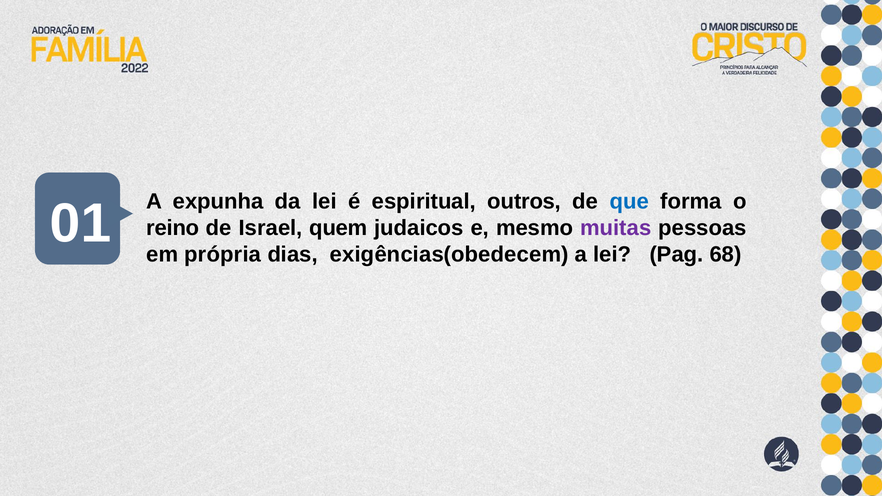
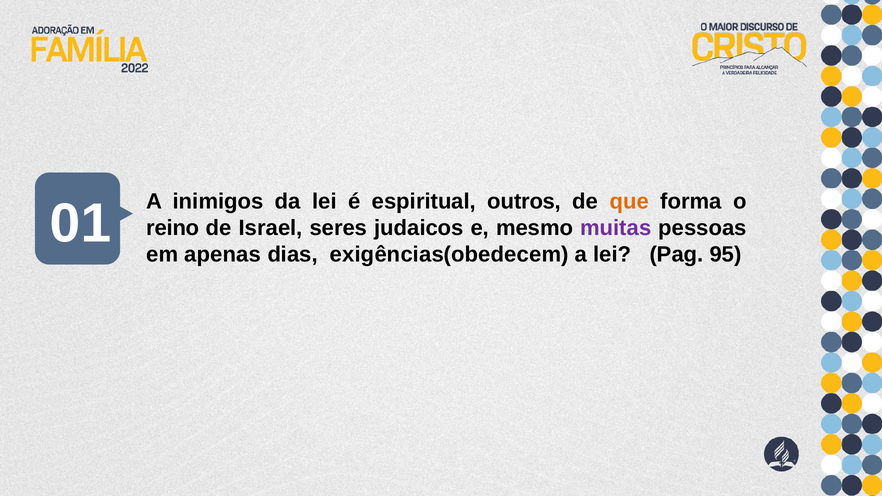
expunha: expunha -> inimigos (218, 201)
que colour: blue -> orange (629, 201)
quem: quem -> seres (338, 228)
própria: própria -> apenas (223, 254)
68: 68 -> 95 (726, 254)
